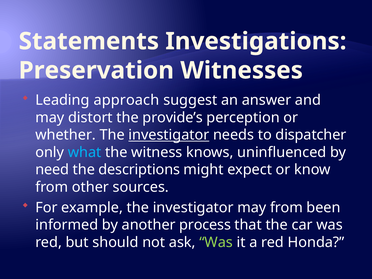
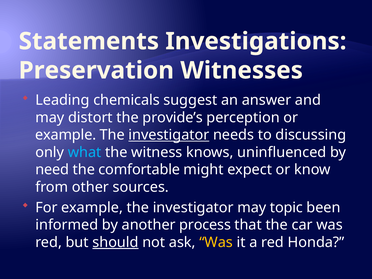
approach: approach -> chemicals (127, 100)
whether: whether -> example (66, 135)
dispatcher: dispatcher -> discussing (311, 135)
descriptions: descriptions -> comfortable (139, 170)
may from: from -> topic (286, 208)
should underline: none -> present (115, 242)
Was colour: light green -> yellow (216, 242)
